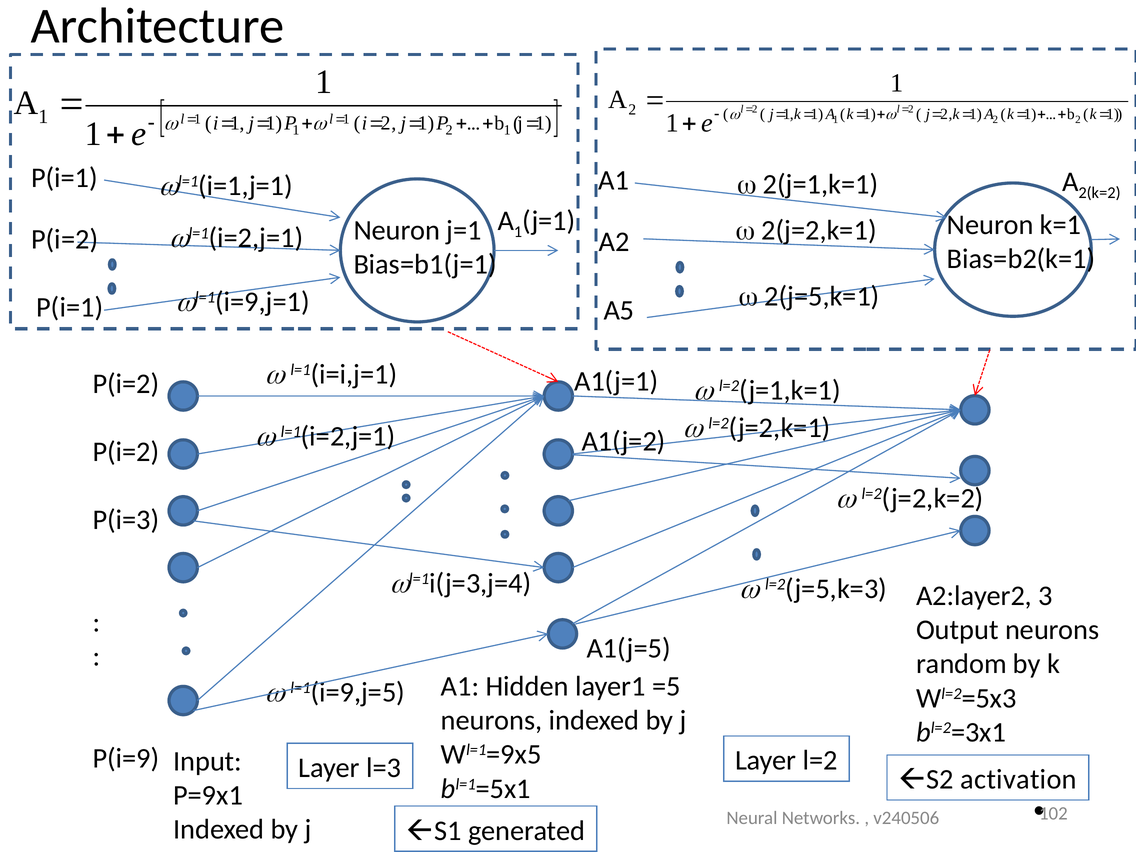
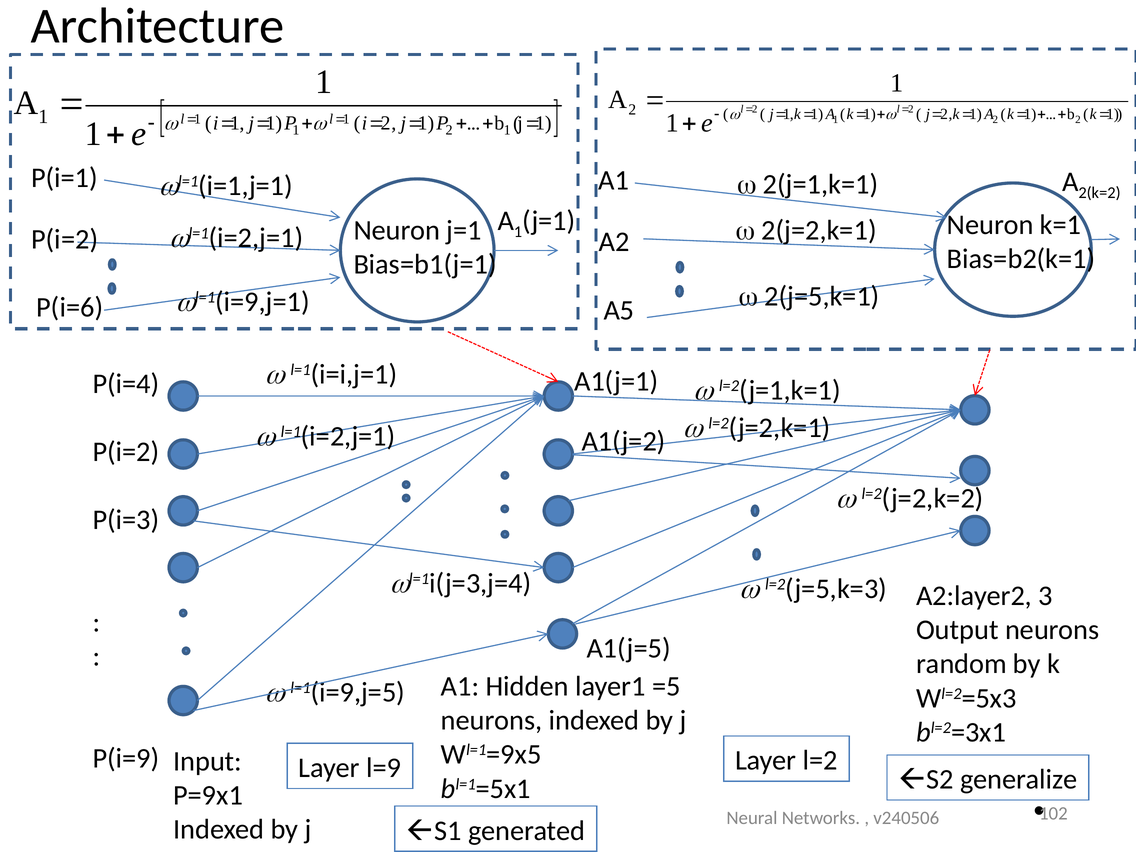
P(i=1: P(i=1 -> P(i=6 (70, 308)
P(i=2: P(i=2 -> P(i=4 (126, 384)
l=3: l=3 -> l=9 (384, 768)
activation: activation -> generalize (1019, 780)
